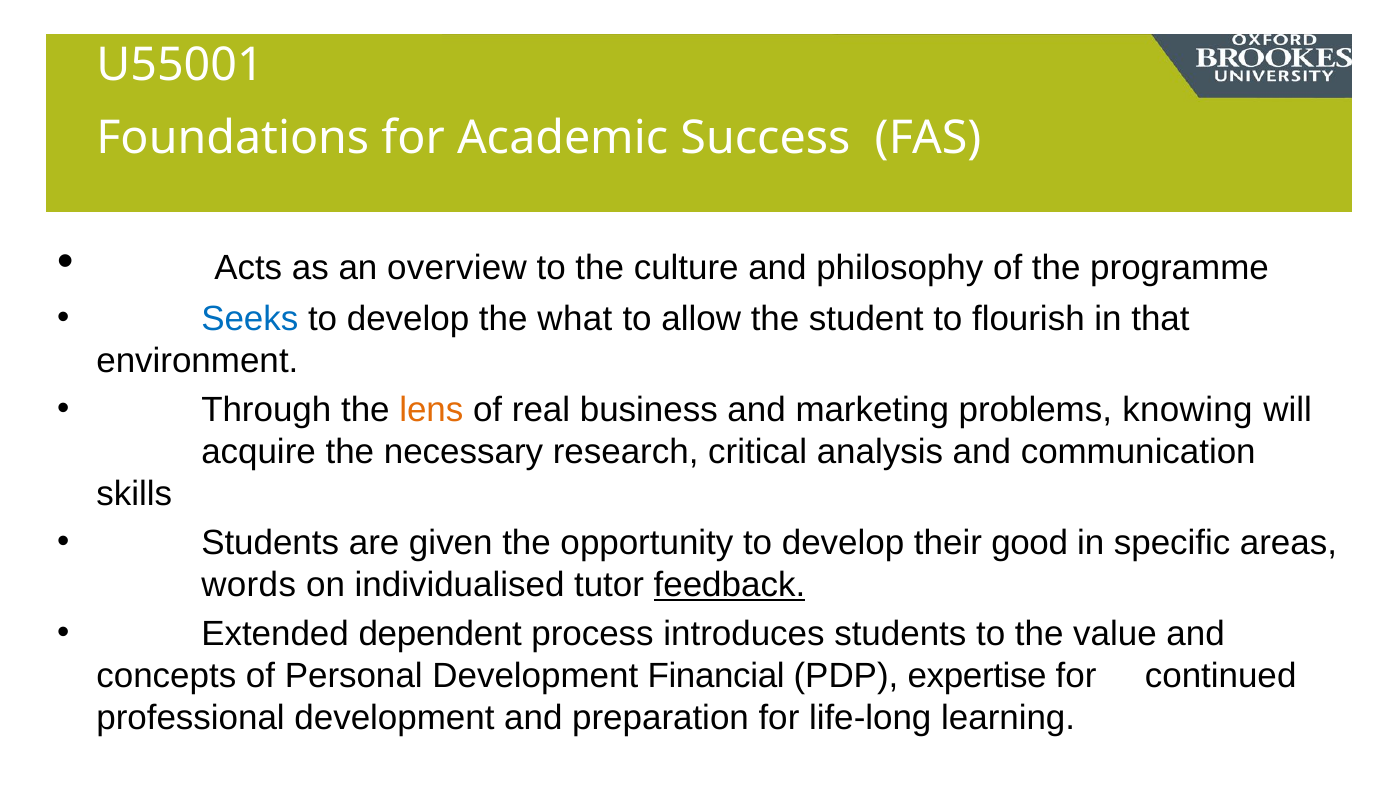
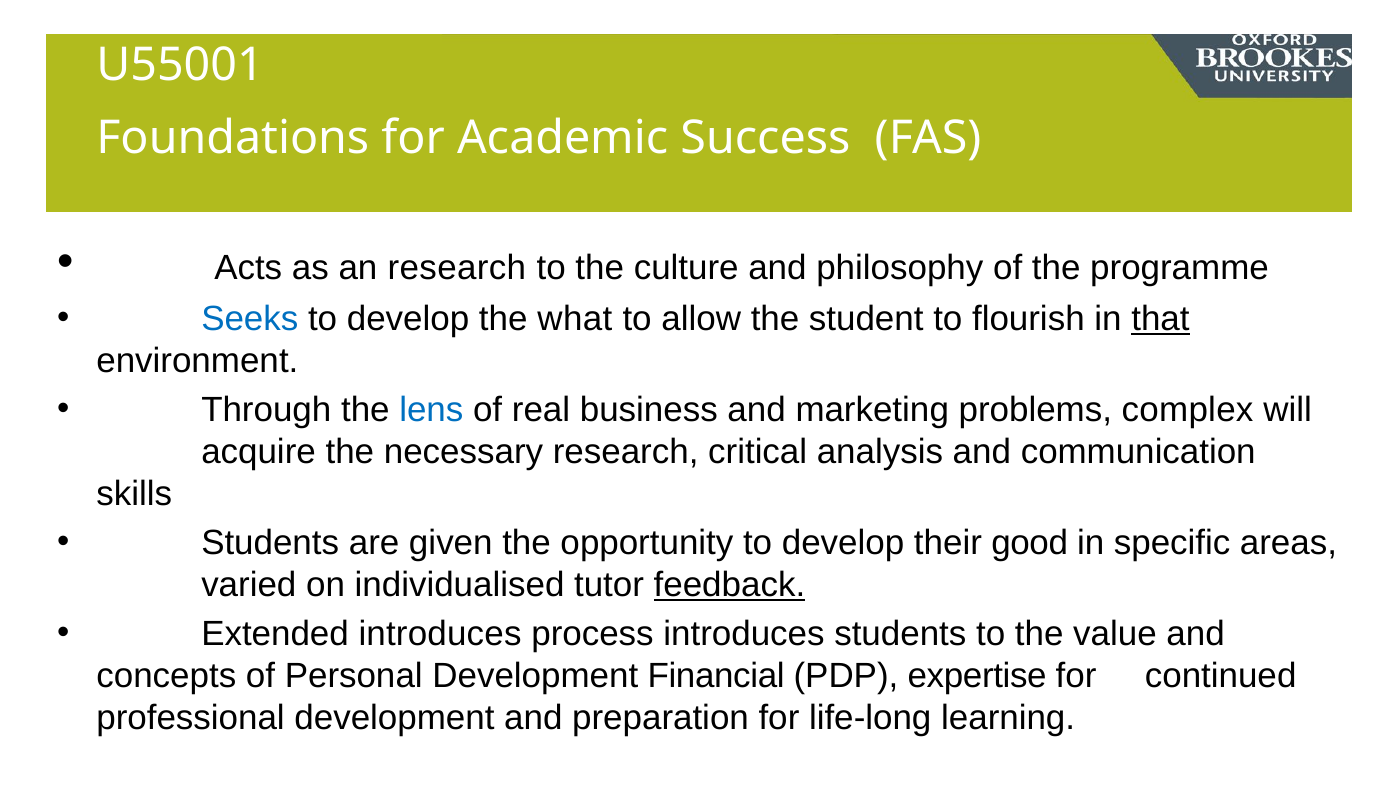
an overview: overview -> research (457, 267)
that underline: none -> present (1161, 319)
lens colour: orange -> blue (431, 410)
knowing: knowing -> complex (1188, 410)
words: words -> varied (249, 584)
Extended dependent: dependent -> introduces (440, 633)
